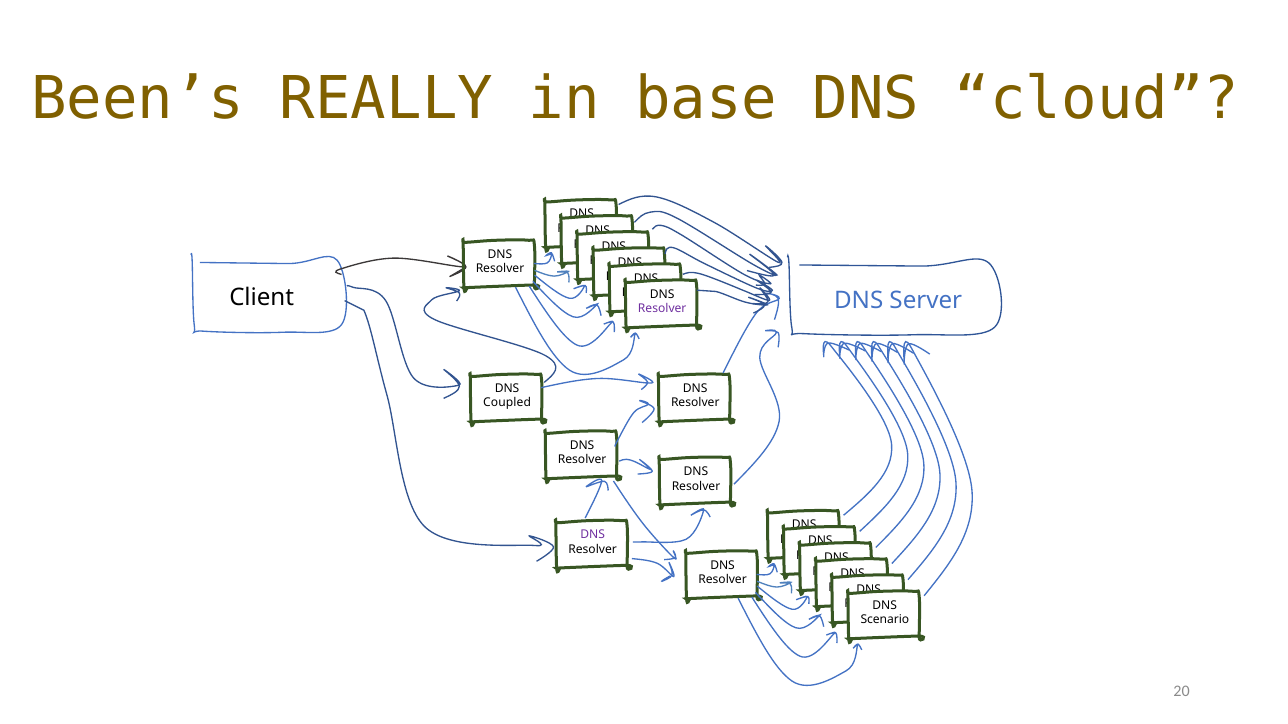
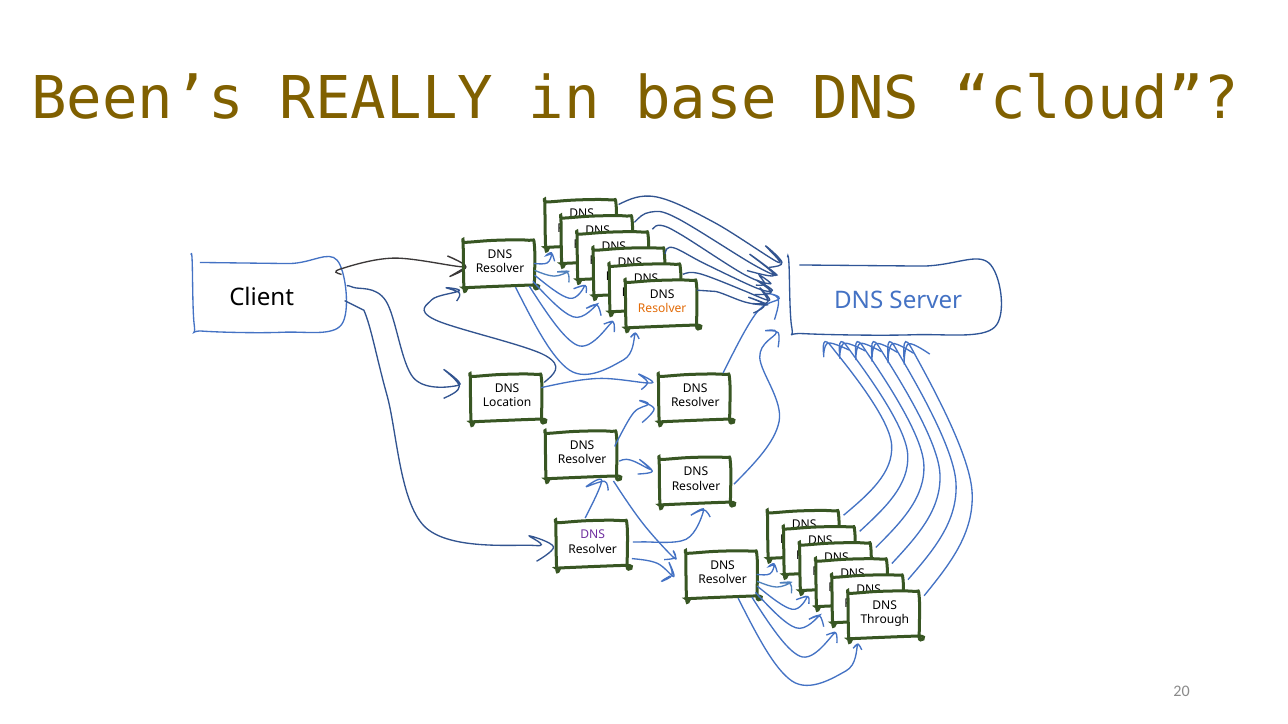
Resolver colour: purple -> orange (662, 309)
Coupled: Coupled -> Location (507, 403)
Scenario: Scenario -> Through (885, 620)
